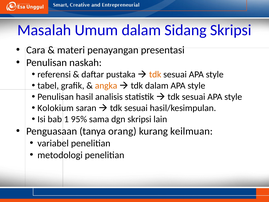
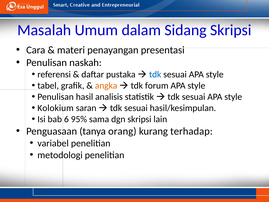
tdk colour: orange -> blue (155, 74)
tdk dalam: dalam -> forum (157, 86)
1: 1 -> 6 (66, 119)
keilmuan: keilmuan -> terhadap (191, 131)
